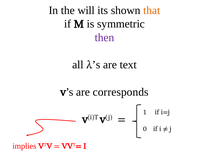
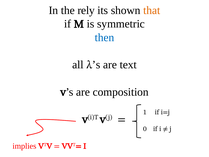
will: will -> rely (86, 10)
then colour: purple -> blue (105, 37)
corresponds: corresponds -> composition (121, 92)
